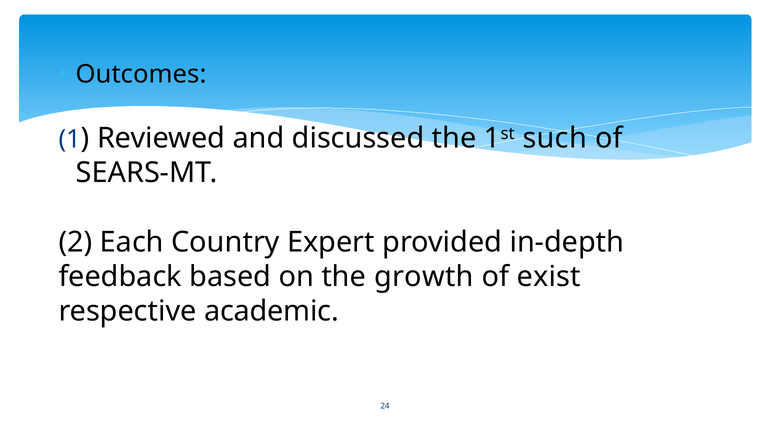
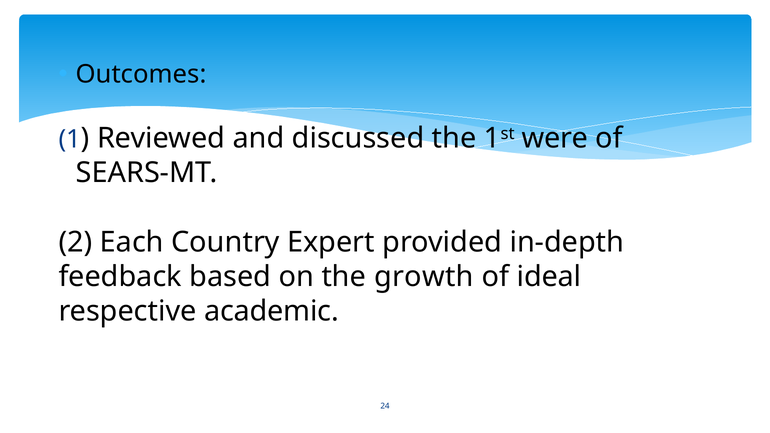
such: such -> were (555, 138)
exist: exist -> ideal (549, 277)
